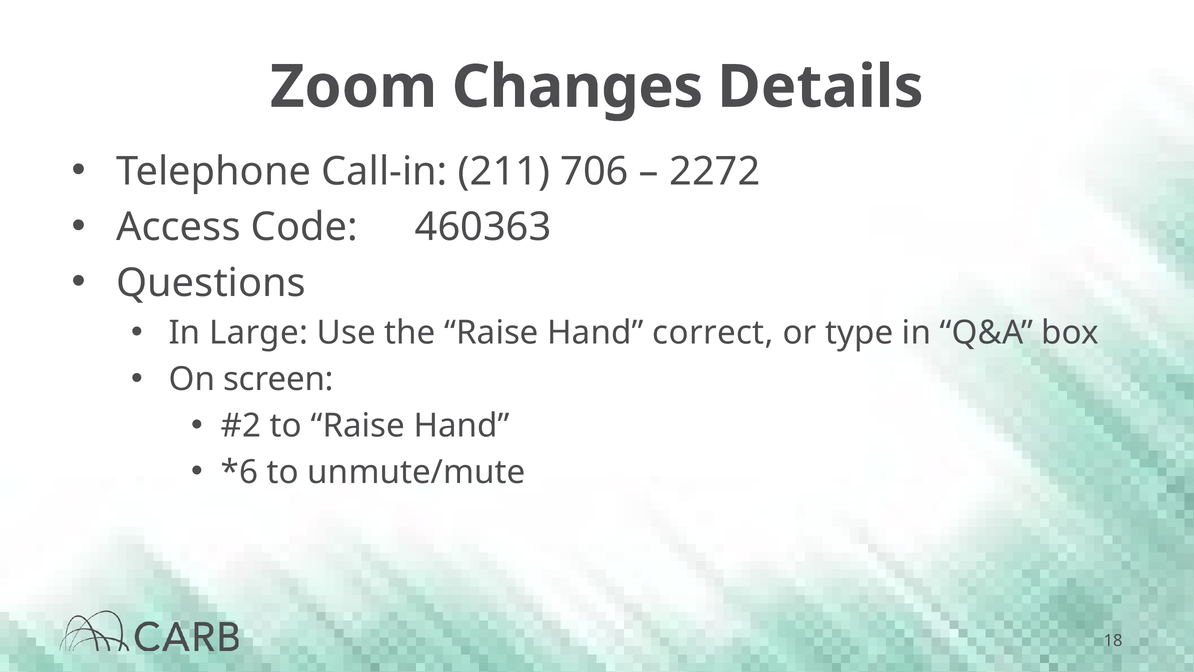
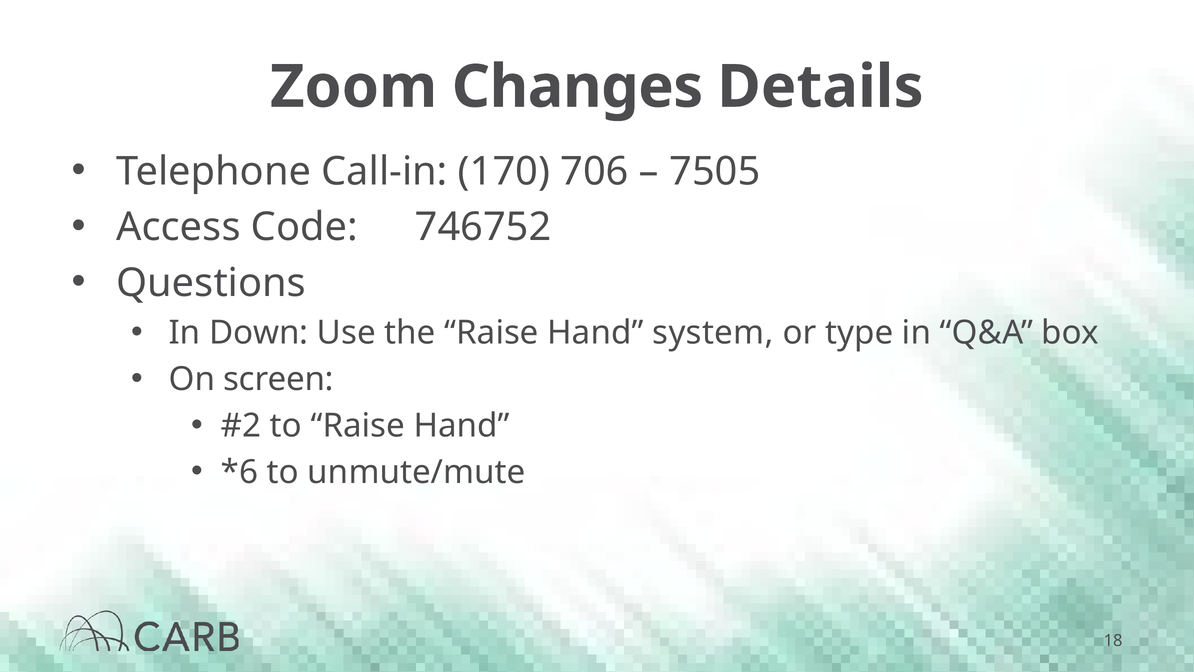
211: 211 -> 170 (504, 171)
2272: 2272 -> 7505 (715, 171)
460363: 460363 -> 746752 (483, 227)
Large: Large -> Down (259, 333)
correct: correct -> system (713, 333)
